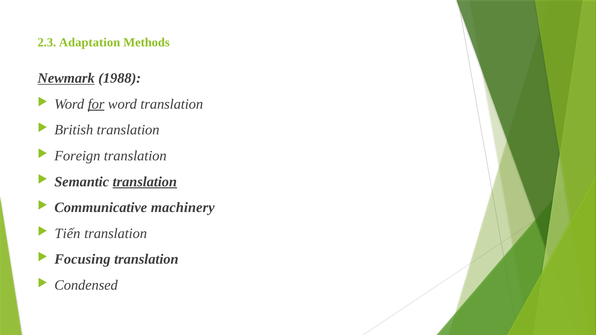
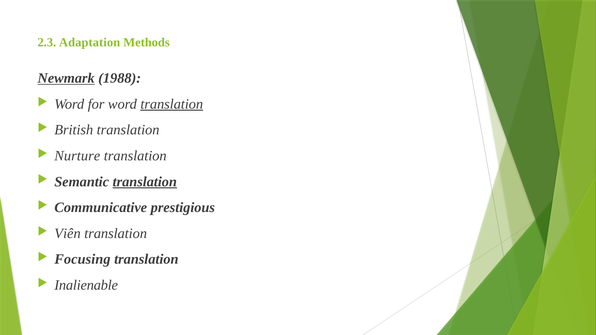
for underline: present -> none (96, 104)
translation underline: none -> present (172, 104)
Foreign: Foreign -> Nurture (77, 156)
machinery: machinery -> prestigious (183, 208)
Tiến: Tiến -> Viên (68, 234)
Condensed: Condensed -> Inalienable (86, 285)
